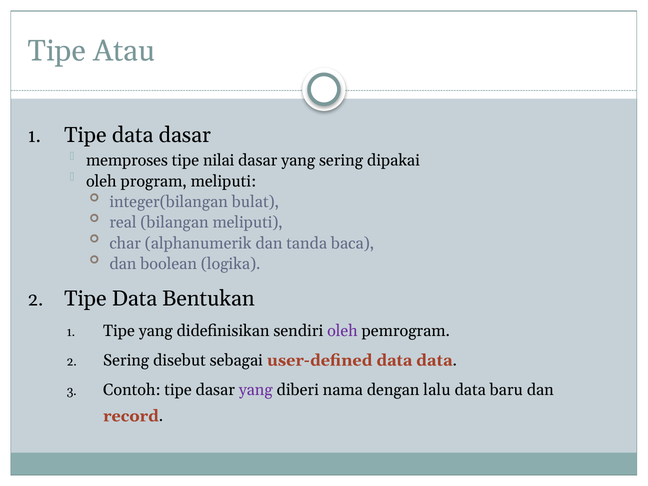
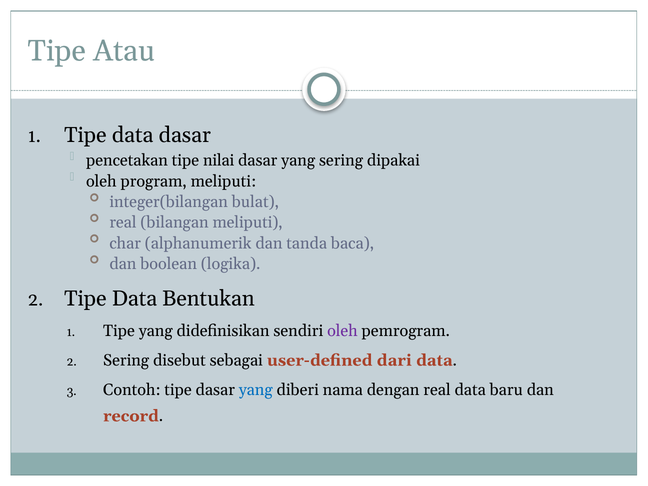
memproses: memproses -> pencetakan (127, 160)
user-defined data: data -> dari (394, 360)
yang colour: purple -> blue (256, 390)
dengan lalu: lalu -> real (437, 390)
